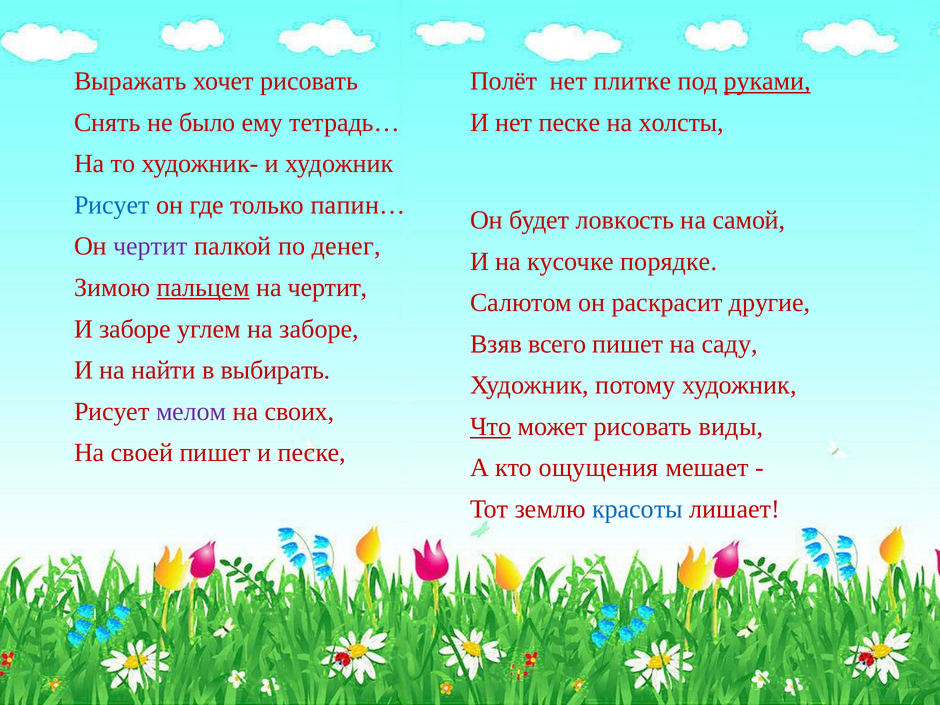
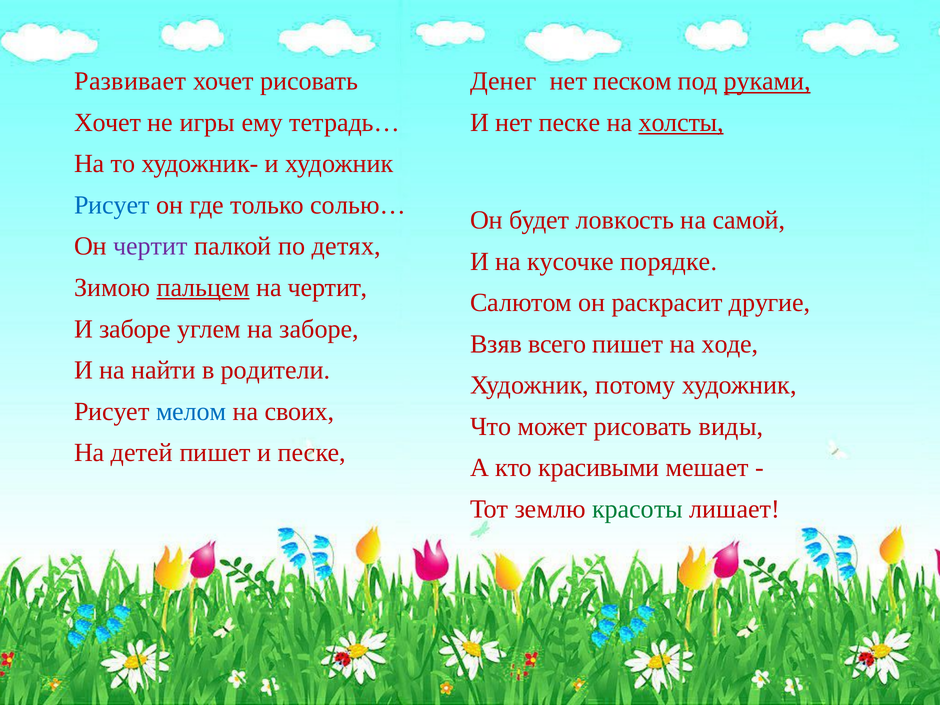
Выражать: Выражать -> Развивает (130, 81)
Полёт: Полёт -> Денег (503, 81)
плитке: плитке -> песком (633, 81)
Снять: Снять -> Хочет (108, 123)
было: было -> игры (207, 123)
холсты underline: none -> present (681, 123)
папин…: папин… -> солью… (358, 205)
денег: денег -> детях (346, 246)
саду: саду -> ходе (730, 344)
выбирать: выбирать -> родители (275, 370)
мелом colour: purple -> blue (191, 411)
Что underline: present -> none (491, 427)
своей: своей -> детей (142, 453)
ощущения: ощущения -> красивыми (599, 468)
красоты colour: blue -> green (638, 509)
